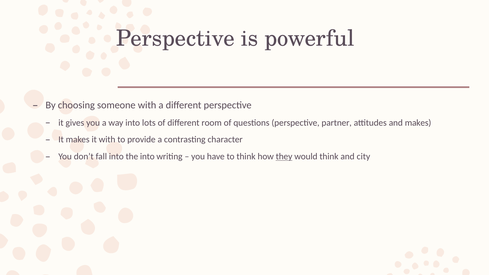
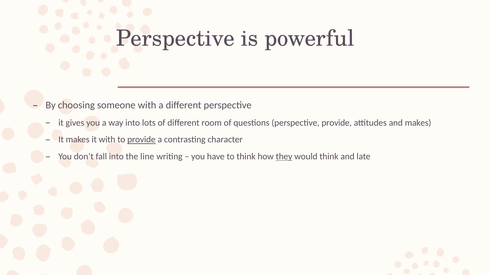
perspective partner: partner -> provide (337, 123)
provide underline: none -> present (141, 140)
the into: into -> line (147, 157)
city: city -> late (364, 157)
